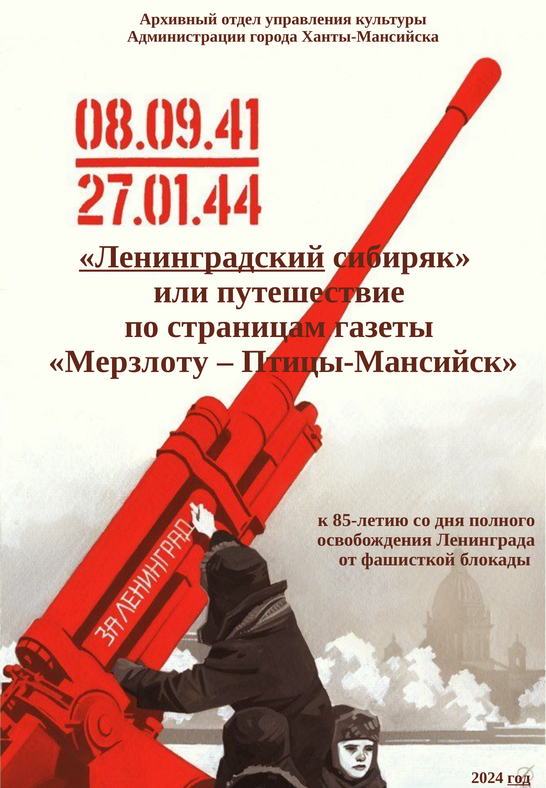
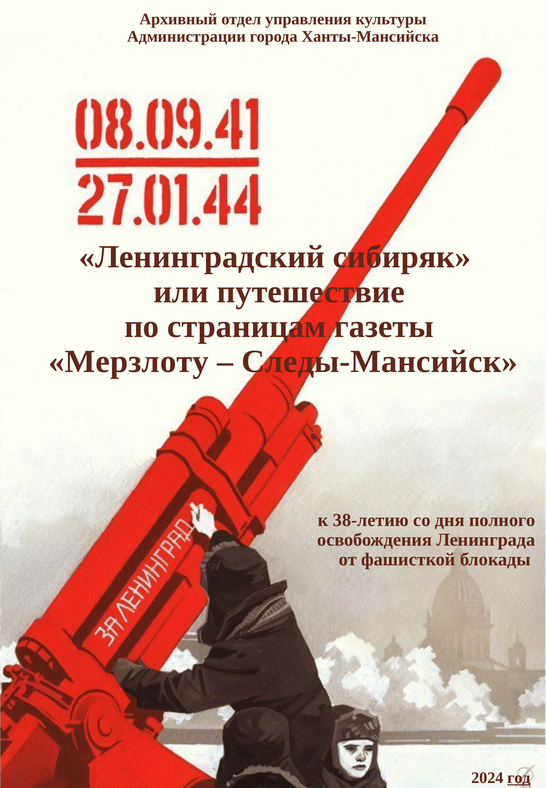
Ленинградский underline: present -> none (202, 257)
Птицы-Мансийск: Птицы-Мансийск -> Следы-Мансийск (380, 362)
85-летию: 85-летию -> 38-летию (371, 521)
